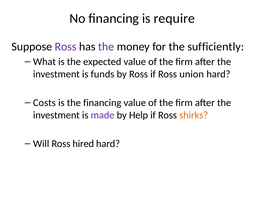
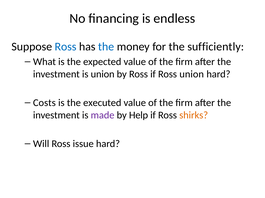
require: require -> endless (174, 18)
Ross colour: purple -> blue (66, 47)
the colour: purple -> blue (106, 47)
is funds: funds -> union (103, 74)
the financing: financing -> executed (102, 103)
hired: hired -> issue (83, 144)
